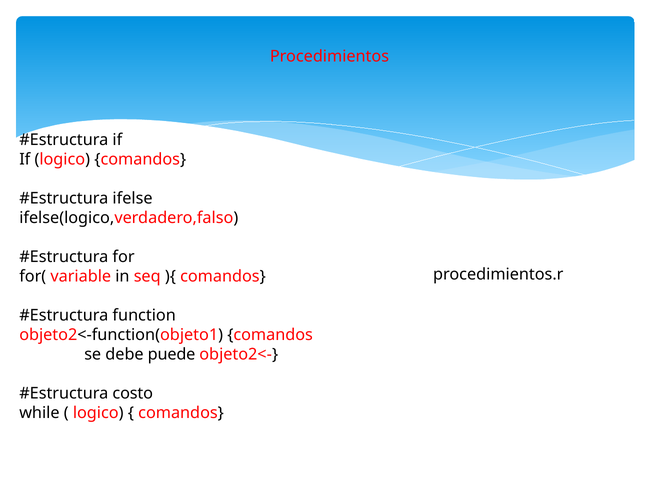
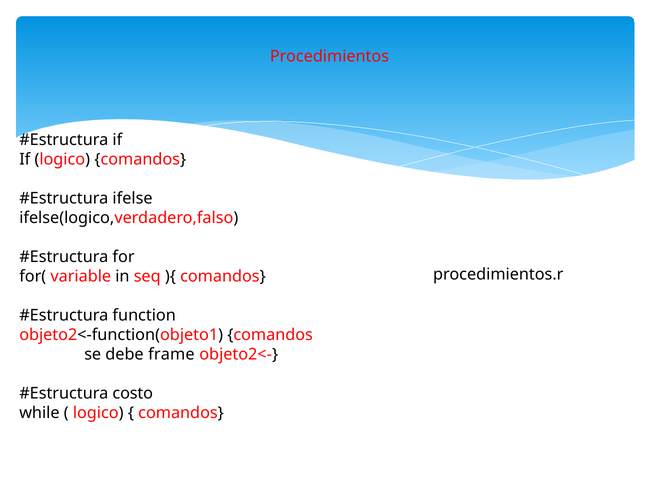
puede: puede -> frame (171, 355)
